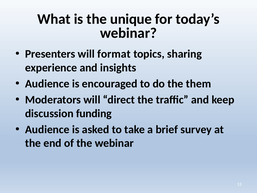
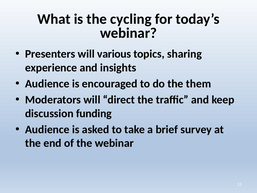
unique: unique -> cycling (131, 19)
format: format -> various (114, 54)
